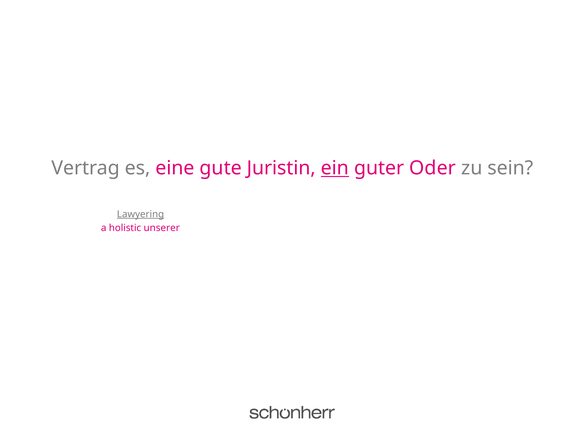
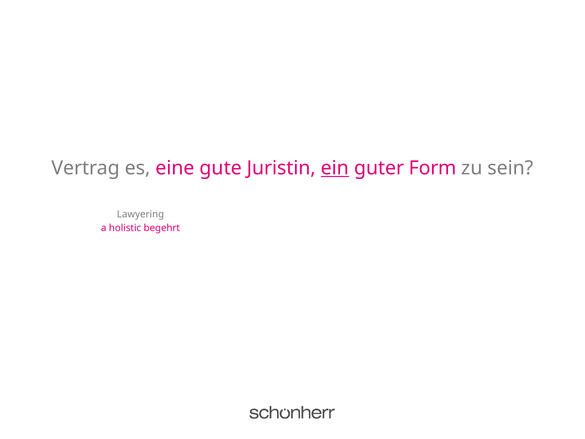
Oder: Oder -> Form (433, 168)
Lawyering underline: present -> none (141, 214)
unserer: unserer -> begehrt (162, 228)
